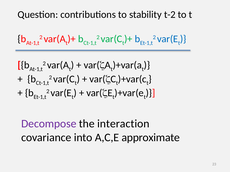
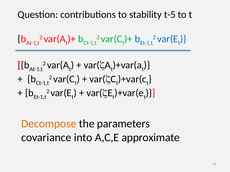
t-2: t-2 -> t-5 (170, 15)
Decompose colour: purple -> orange (49, 124)
interaction: interaction -> parameters (123, 124)
